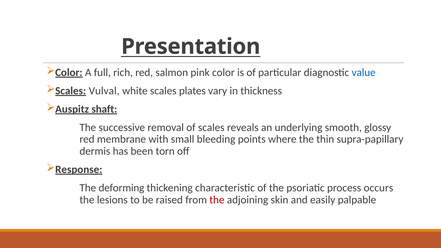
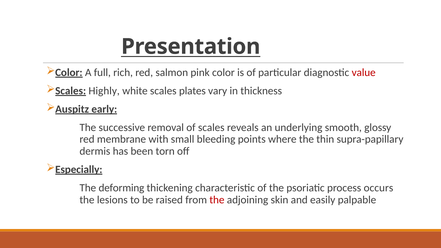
value colour: blue -> red (364, 72)
Vulval: Vulval -> Highly (104, 91)
shaft: shaft -> early (104, 109)
Response: Response -> Especially (79, 170)
